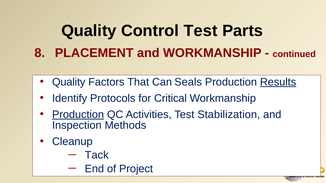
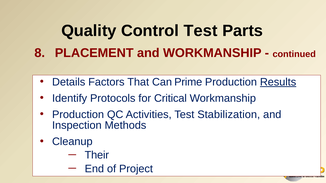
Quality: Quality -> Details (69, 82)
Seals: Seals -> Prime (188, 82)
Production underline: present -> none (78, 115)
Tack: Tack -> Their (97, 155)
